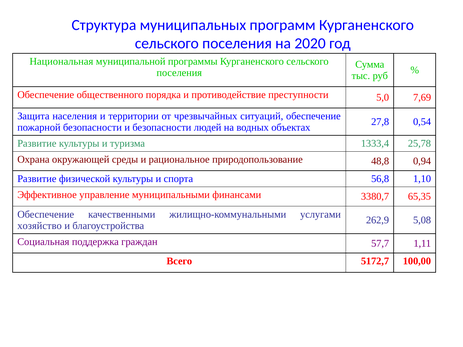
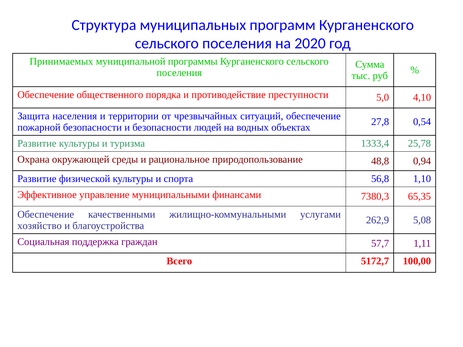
Национальная: Национальная -> Принимаемых (61, 61)
7,69: 7,69 -> 4,10 (422, 97)
3380,7: 3380,7 -> 7380,3 (375, 197)
